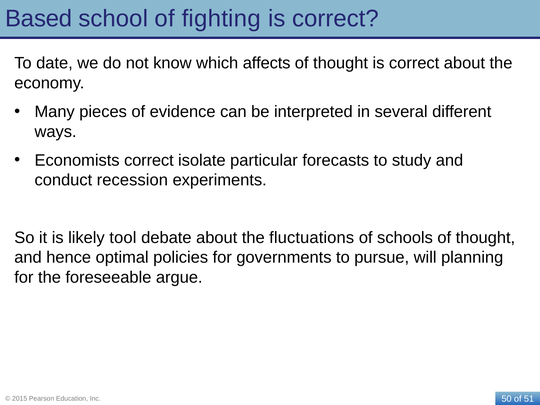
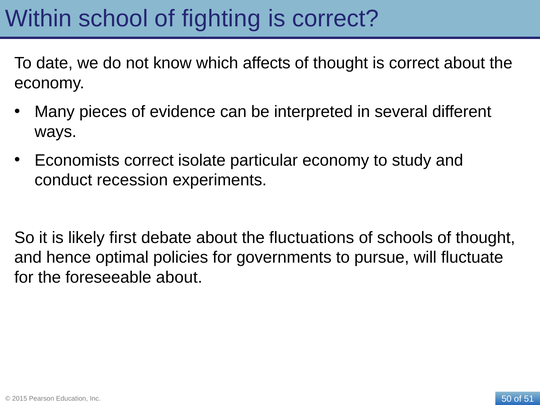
Based: Based -> Within (39, 19)
particular forecasts: forecasts -> economy (336, 160)
tool: tool -> first (123, 238)
planning: planning -> fluctuate (472, 258)
foreseeable argue: argue -> about (179, 277)
